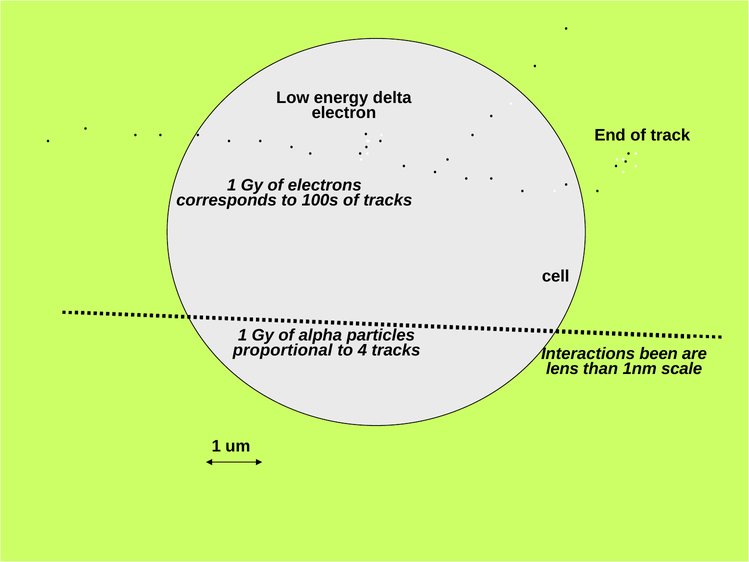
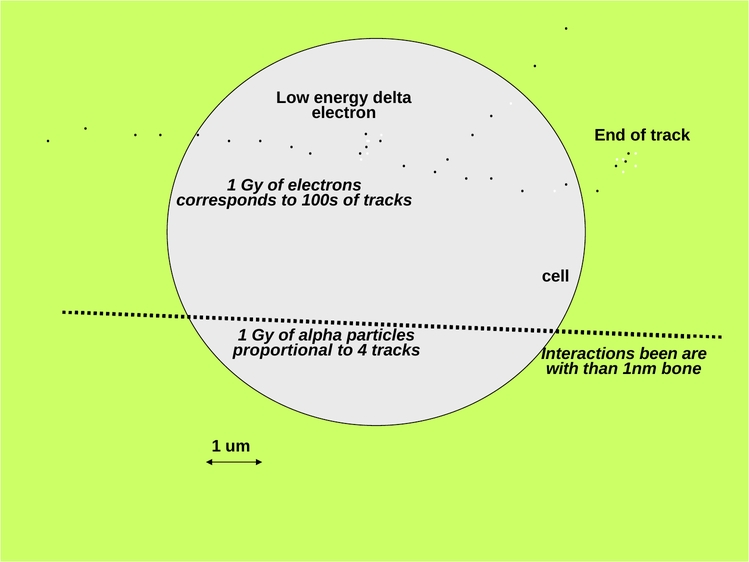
lens: lens -> with (562, 369)
scale: scale -> bone (682, 369)
